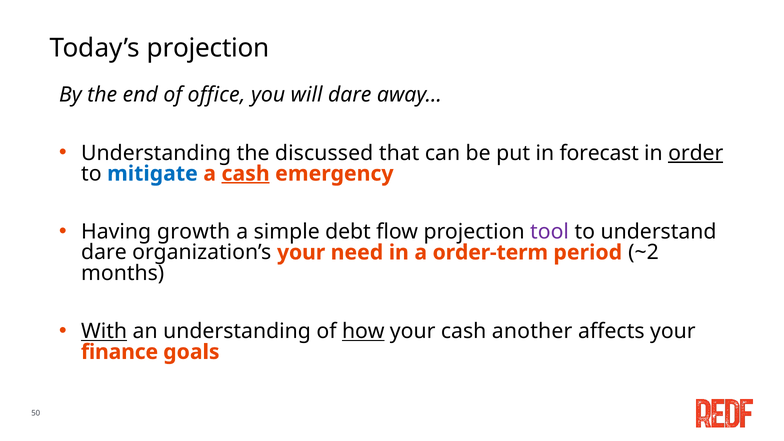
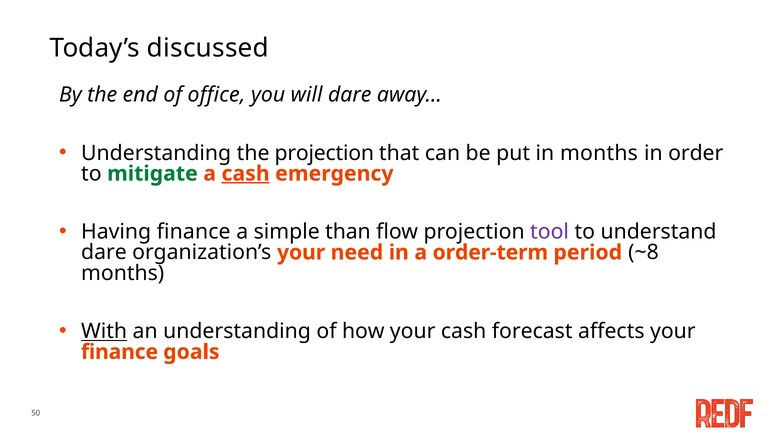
Today’s projection: projection -> discussed (208, 48)
the discussed: discussed -> projection (324, 153)
in forecast: forecast -> months (599, 153)
order underline: present -> none (696, 153)
mitigate colour: blue -> green (152, 174)
Having growth: growth -> finance (194, 232)
debt: debt -> than (348, 232)
~2: ~2 -> ~8 (643, 252)
how underline: present -> none (363, 331)
another: another -> forecast (532, 331)
